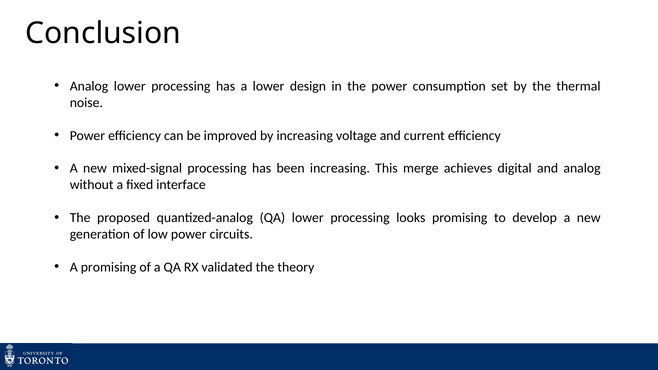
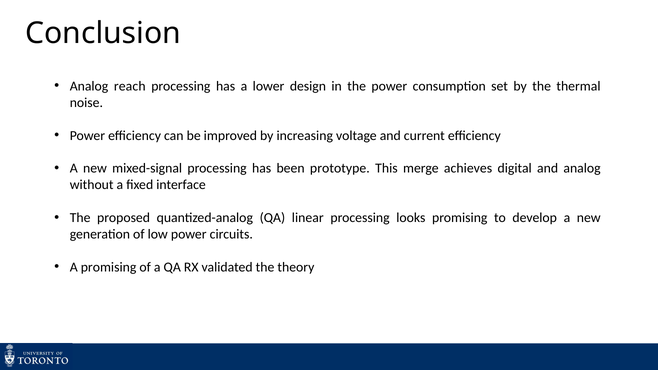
Analog lower: lower -> reach (130, 86)
been increasing: increasing -> prototype (340, 169)
QA lower: lower -> linear (308, 218)
